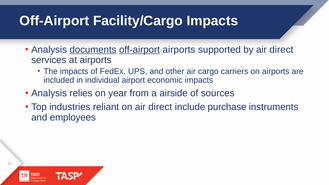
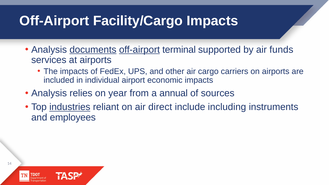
off-airport airports: airports -> terminal (179, 50)
by air direct: direct -> funds (281, 50)
airside: airside -> annual (174, 93)
industries underline: none -> present (70, 107)
purchase: purchase -> including (227, 107)
